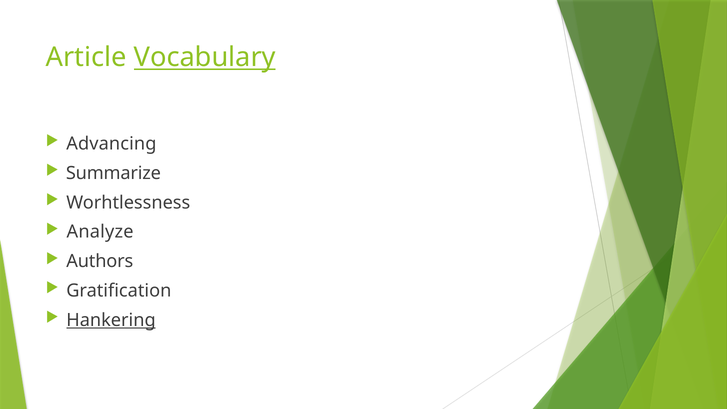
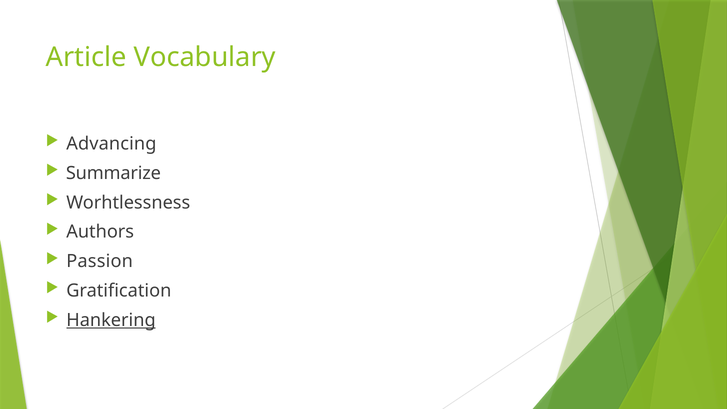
Vocabulary underline: present -> none (205, 57)
Analyze: Analyze -> Authors (100, 232)
Authors: Authors -> Passion (100, 261)
